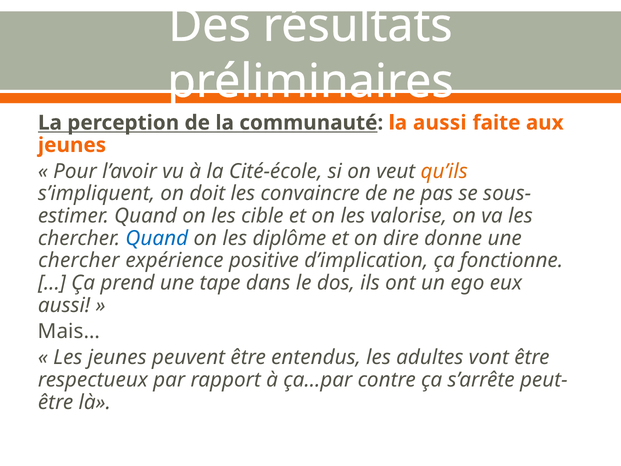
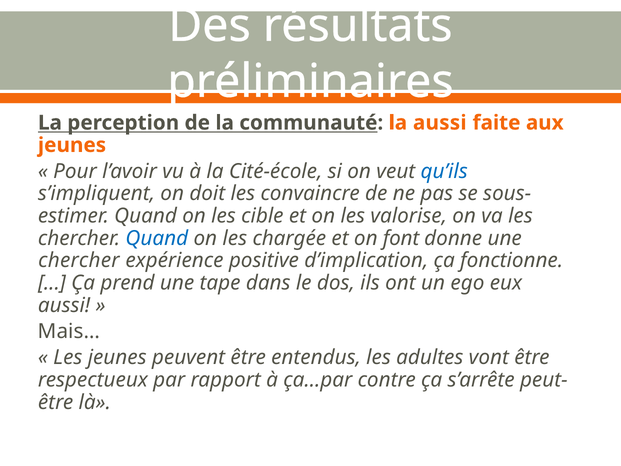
qu’ils colour: orange -> blue (444, 171)
diplôme: diplôme -> chargée (289, 238)
dire: dire -> font (401, 238)
